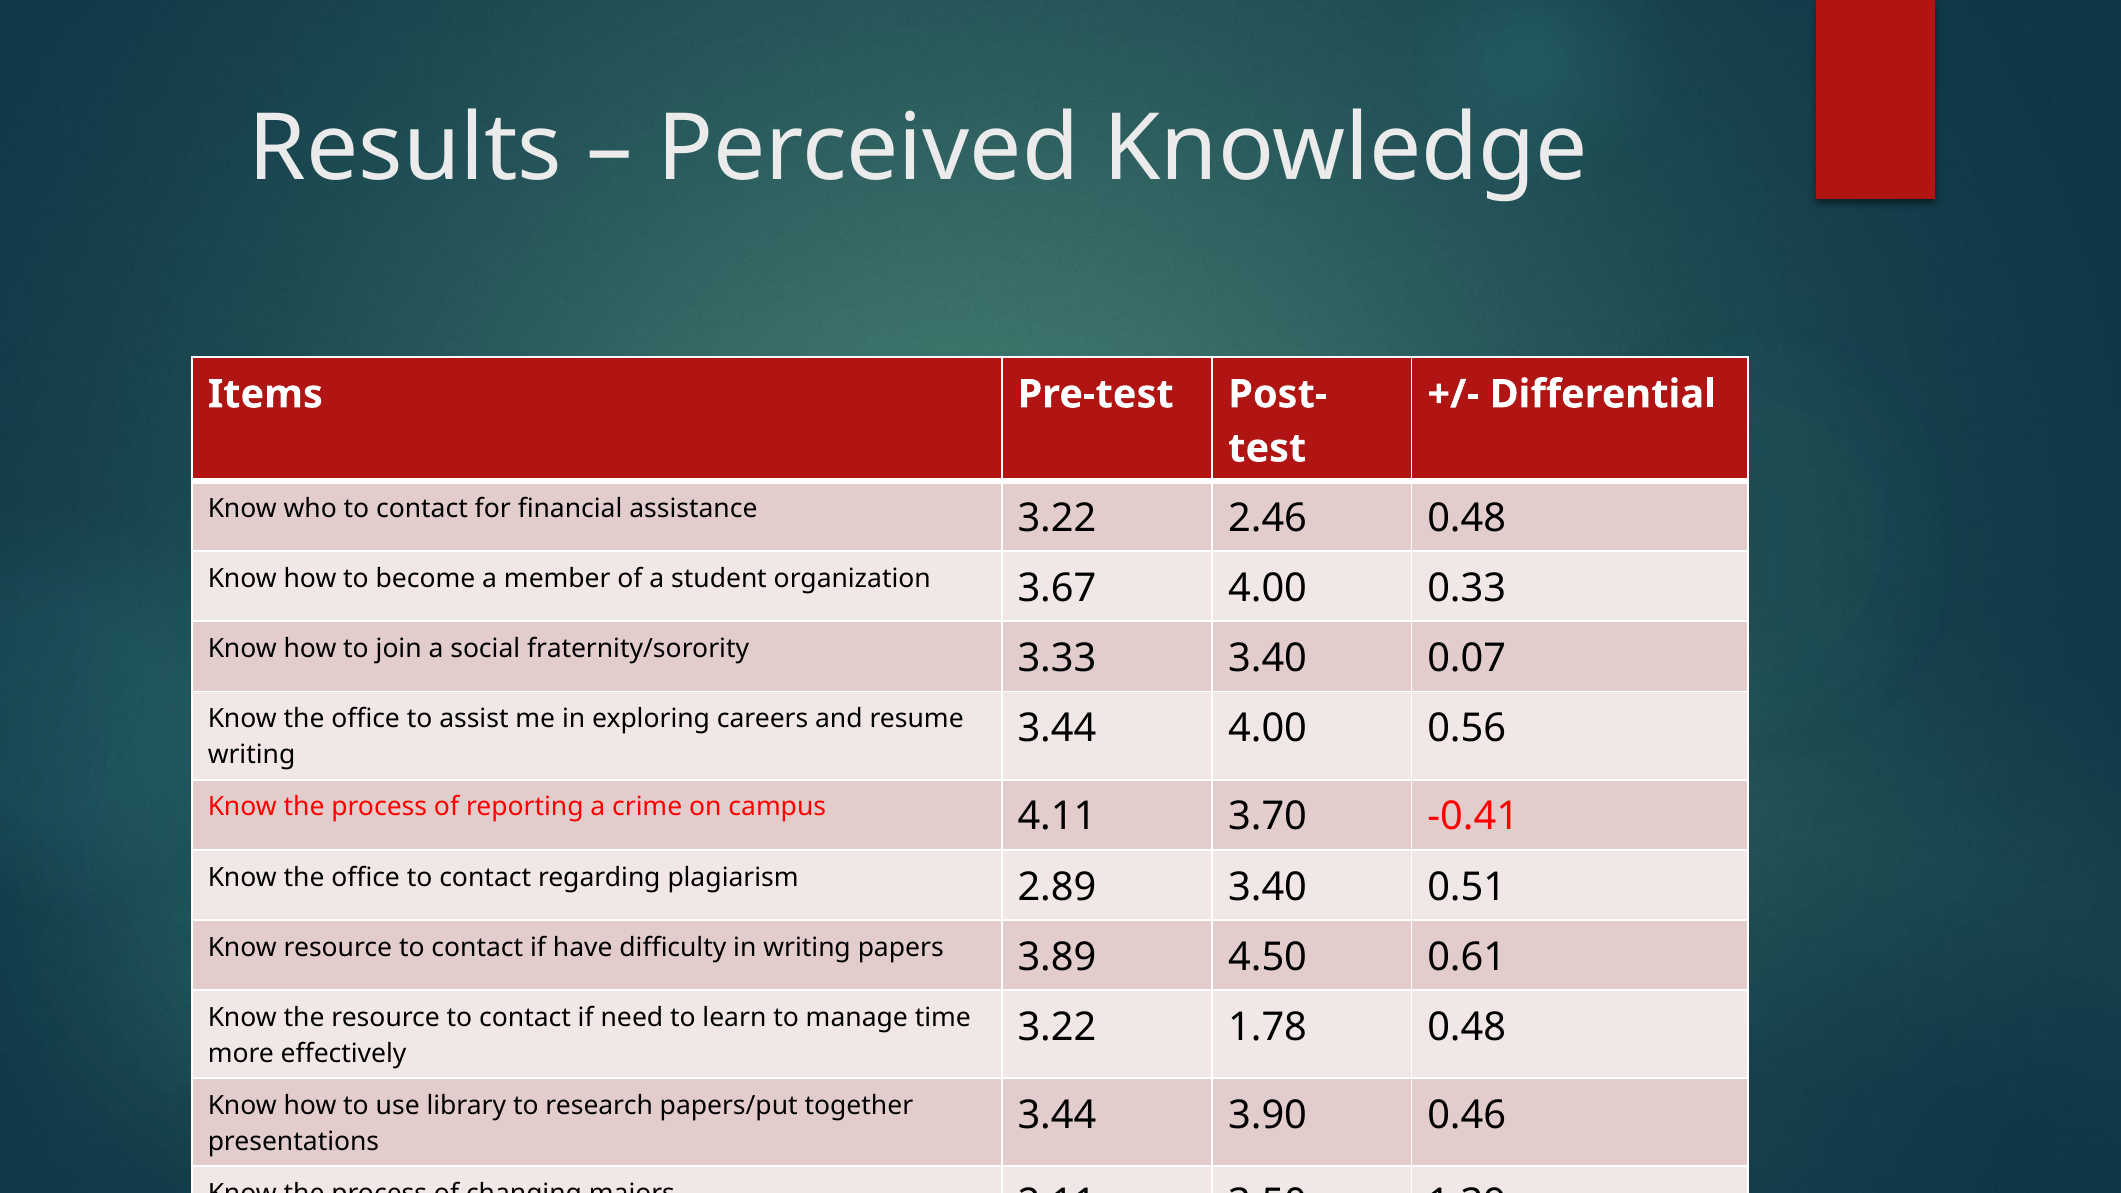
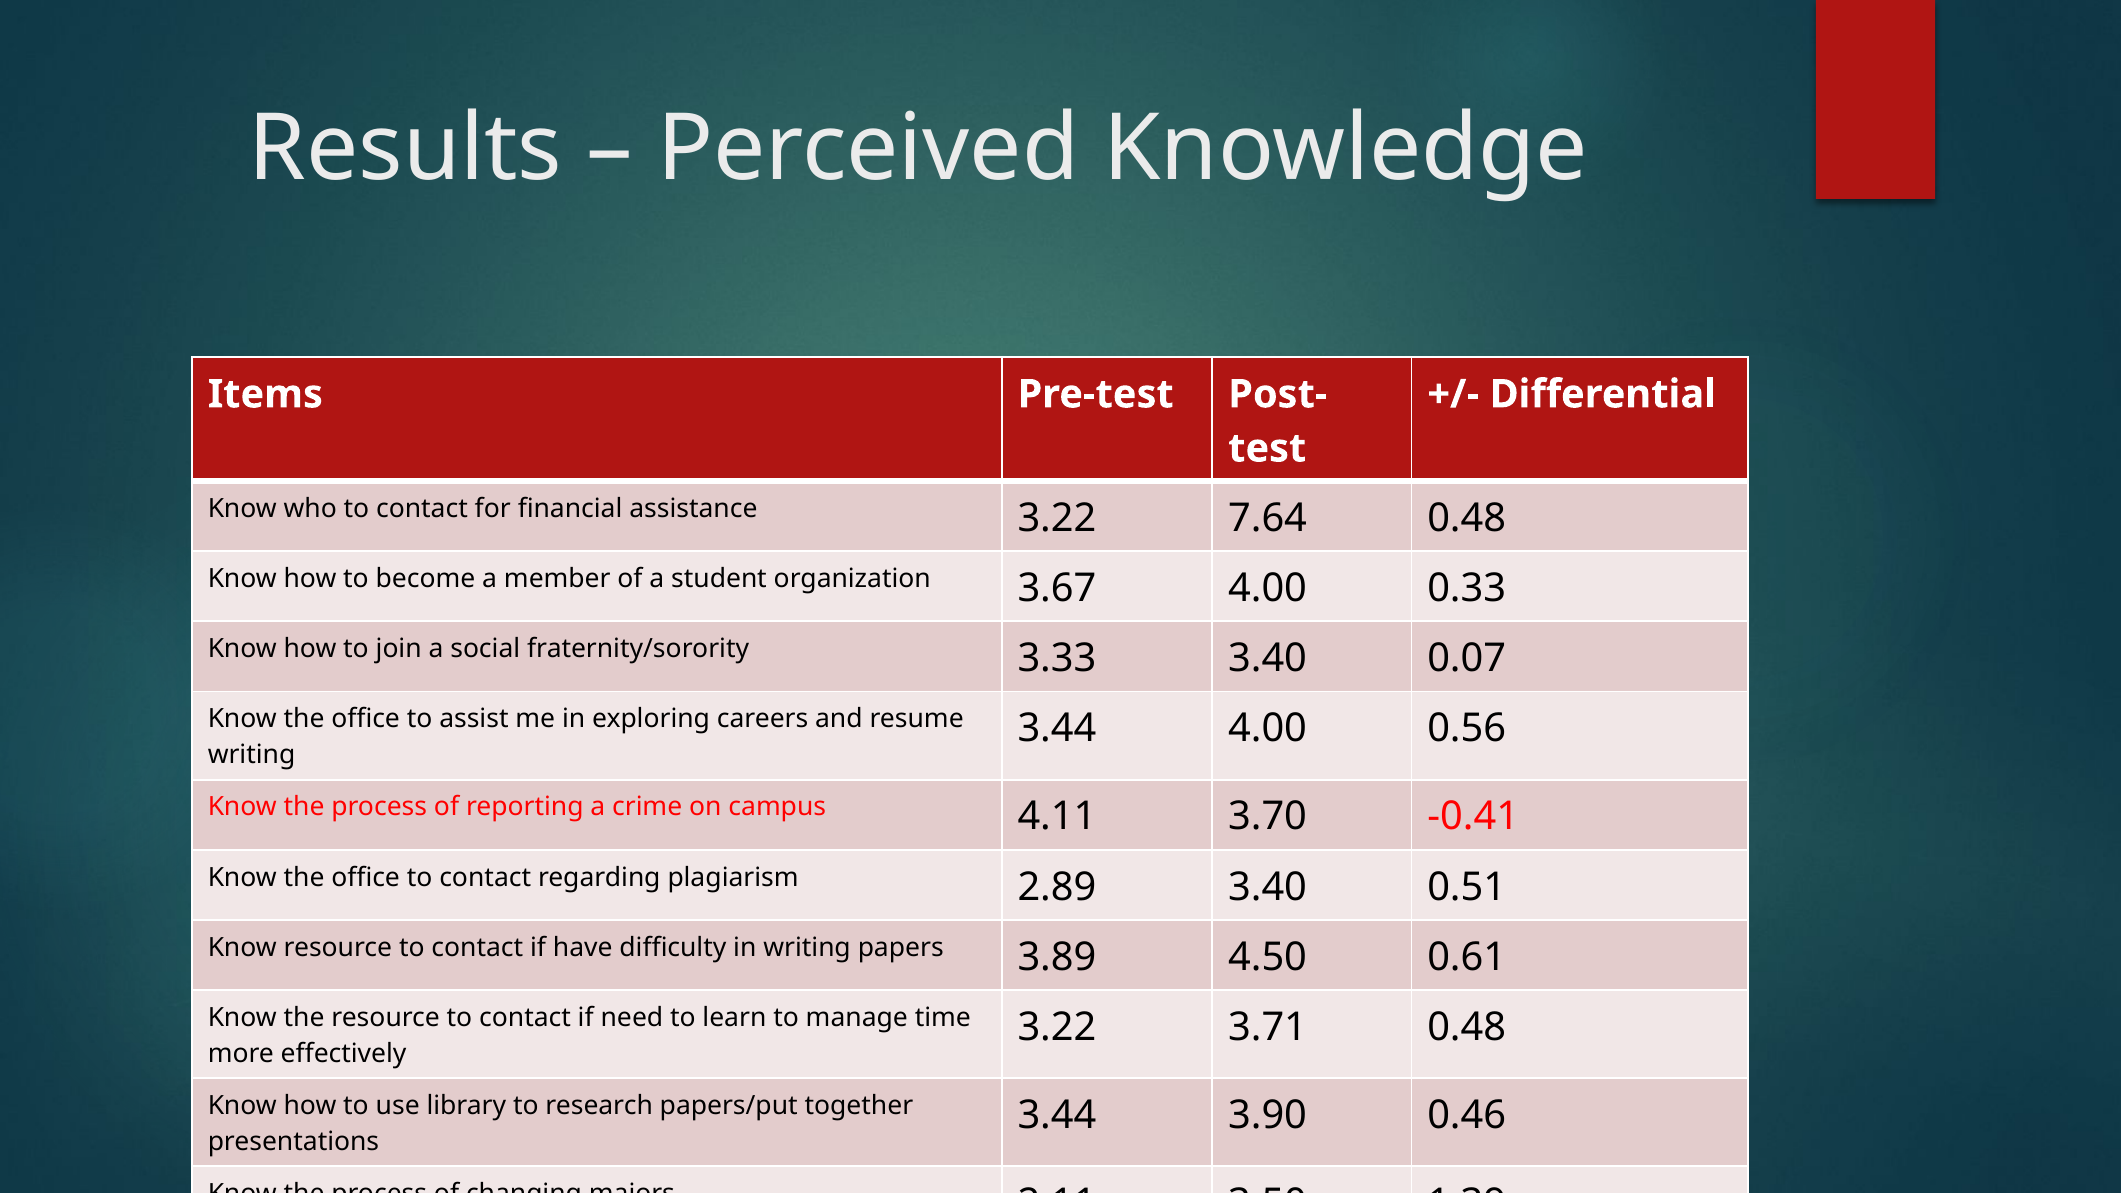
2.46: 2.46 -> 7.64 (1268, 519)
1.78: 1.78 -> 3.71 (1268, 1027)
